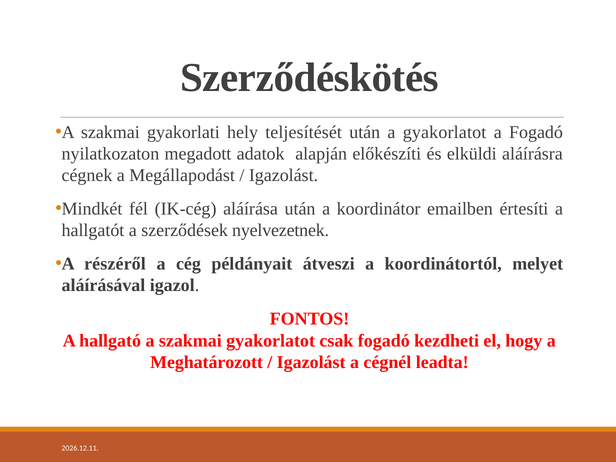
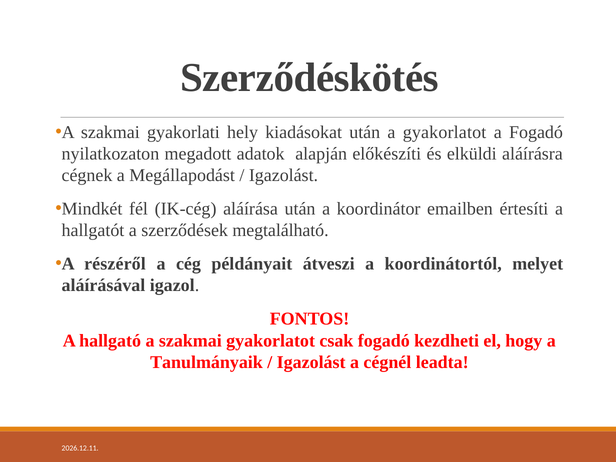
teljesítését: teljesítését -> kiadásokat (304, 132)
nyelvezetnek: nyelvezetnek -> megtalálható (281, 230)
Meghatározott: Meghatározott -> Tanulmányaik (206, 362)
